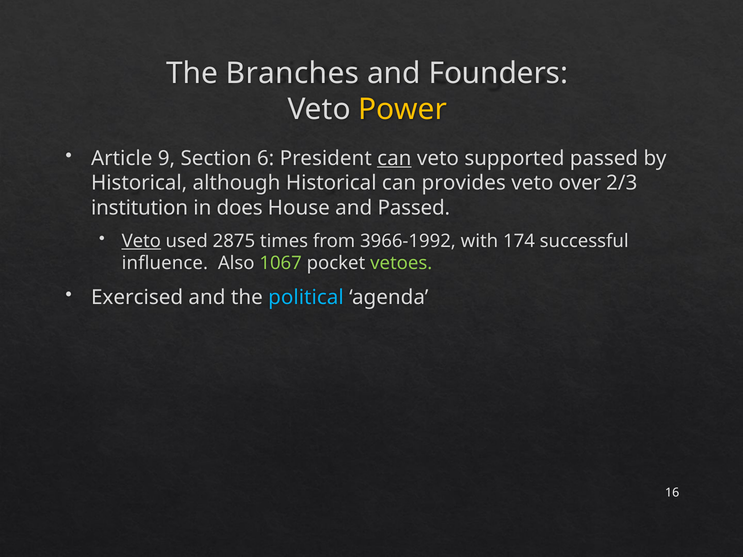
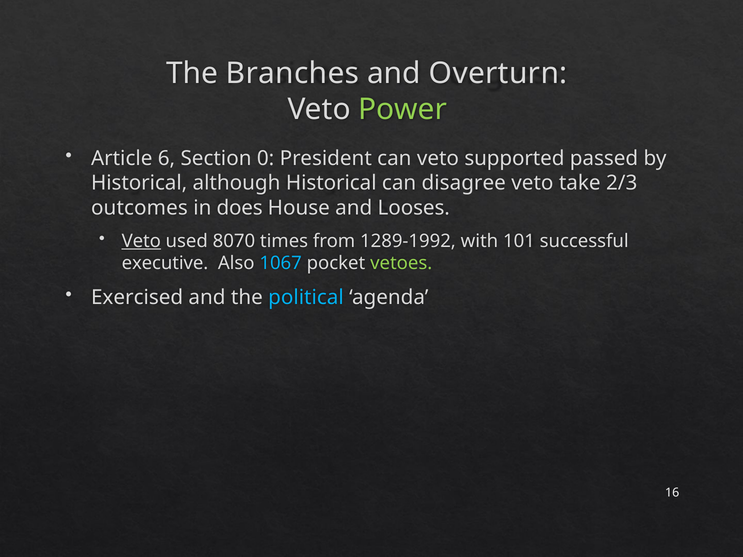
Founders: Founders -> Overturn (498, 73)
Power colour: yellow -> light green (403, 109)
9: 9 -> 6 (166, 158)
6: 6 -> 0 (266, 158)
can underline: present -> none (394, 158)
provides: provides -> disagree (464, 183)
over: over -> take (580, 183)
institution: institution -> outcomes (139, 208)
and Passed: Passed -> Looses (414, 208)
2875: 2875 -> 8070 (234, 241)
3966-1992: 3966-1992 -> 1289-1992 (408, 241)
174: 174 -> 101 (519, 241)
influence: influence -> executive (165, 263)
1067 colour: light green -> light blue (281, 263)
